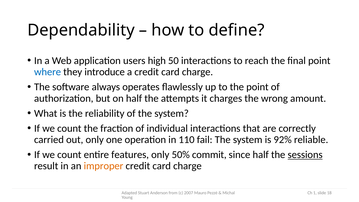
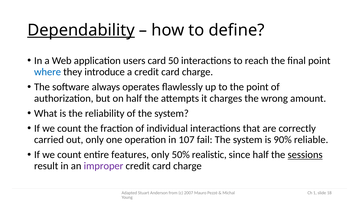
Dependability underline: none -> present (81, 30)
users high: high -> card (157, 61)
110: 110 -> 107 (187, 140)
92%: 92% -> 90% (283, 140)
commit: commit -> realistic (209, 155)
improper colour: orange -> purple (104, 166)
